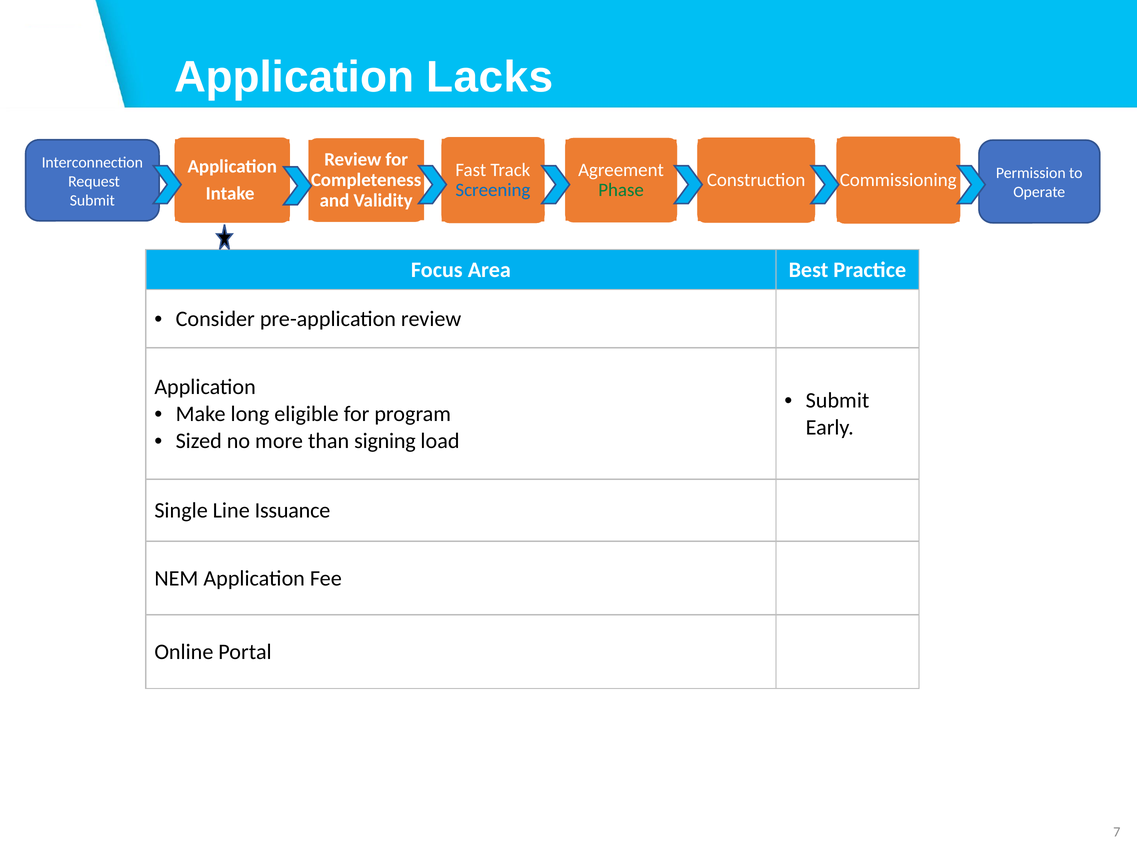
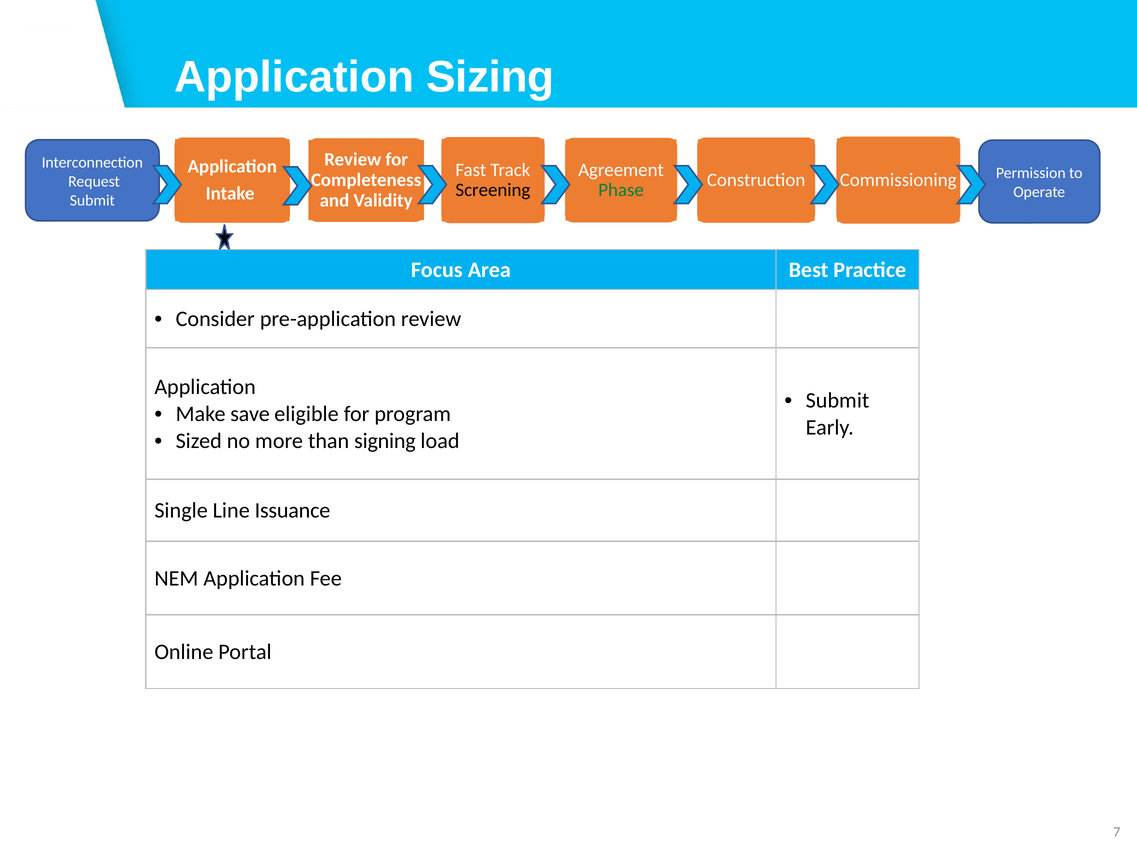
Lacks: Lacks -> Sizing (490, 77)
Screening colour: blue -> black (493, 190)
long: long -> save (250, 414)
